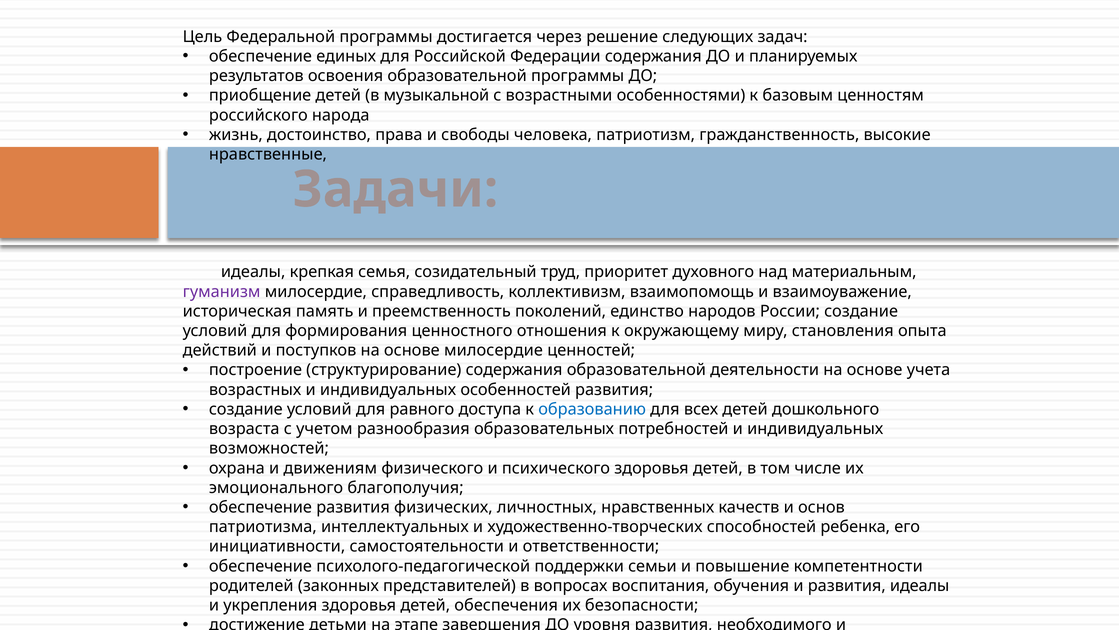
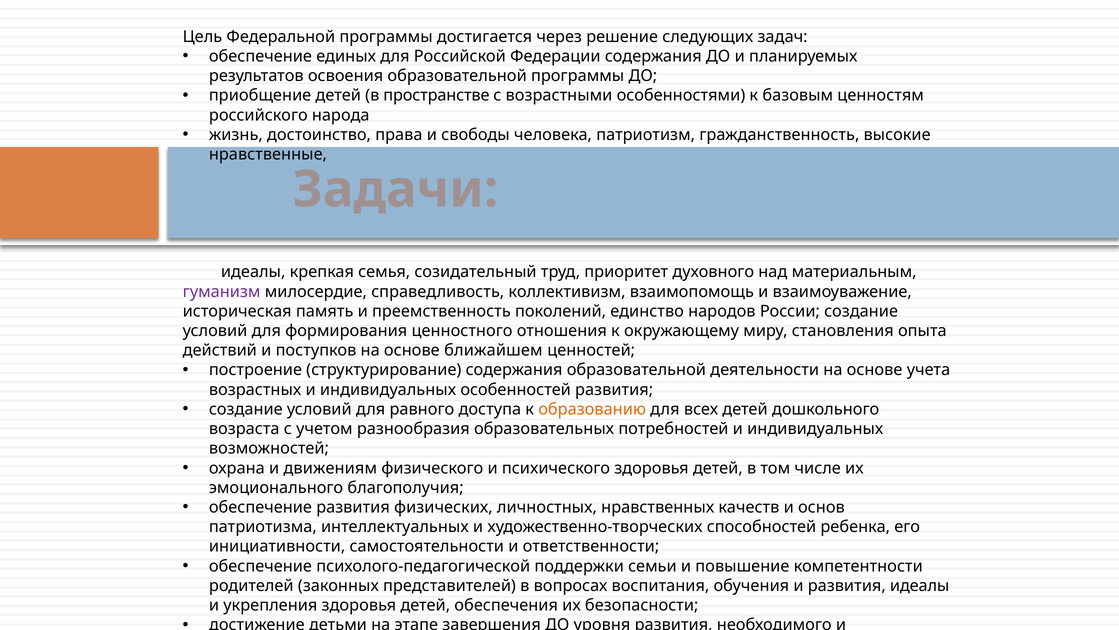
музыкальной: музыкальной -> пространстве (436, 95)
основе милосердие: милосердие -> ближайшем (493, 350)
образованию colour: blue -> orange (592, 409)
